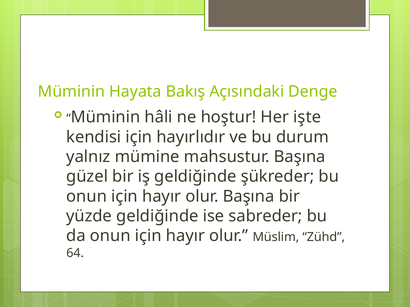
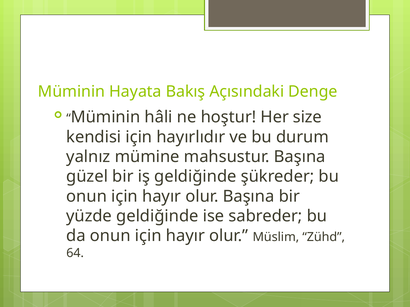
işte: işte -> size (307, 117)
